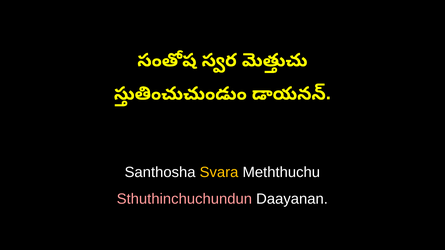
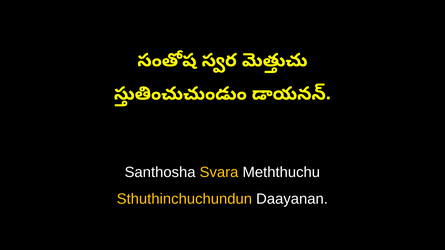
Sthuthinchuchundun colour: pink -> yellow (184, 199)
